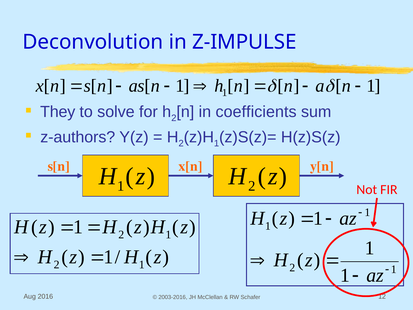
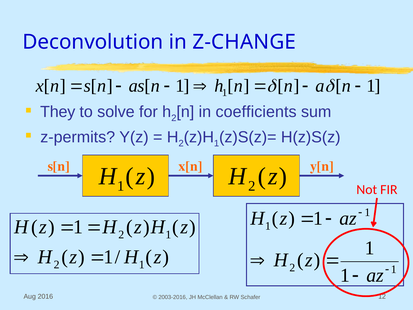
Z-IMPULSE: Z-IMPULSE -> Z-CHANGE (244, 42)
z-authors: z-authors -> z-permits (78, 137)
